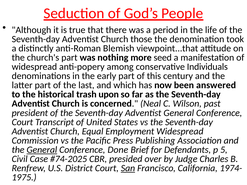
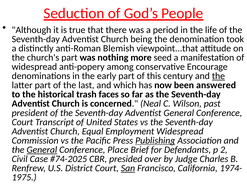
those: those -> being (141, 39)
Individuals: Individuals -> Encourage (207, 67)
the underline: none -> present (218, 76)
upon: upon -> faces (109, 95)
Publishing underline: none -> present (155, 141)
Done: Done -> Place (118, 150)
5: 5 -> 2 (224, 150)
